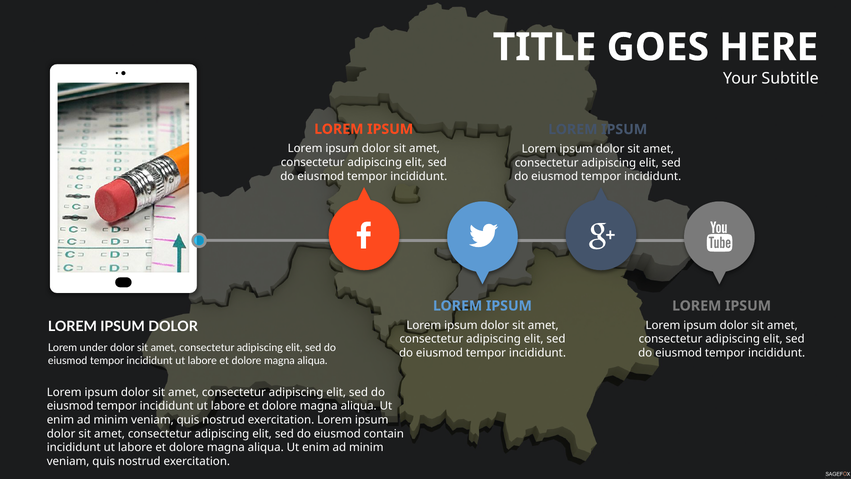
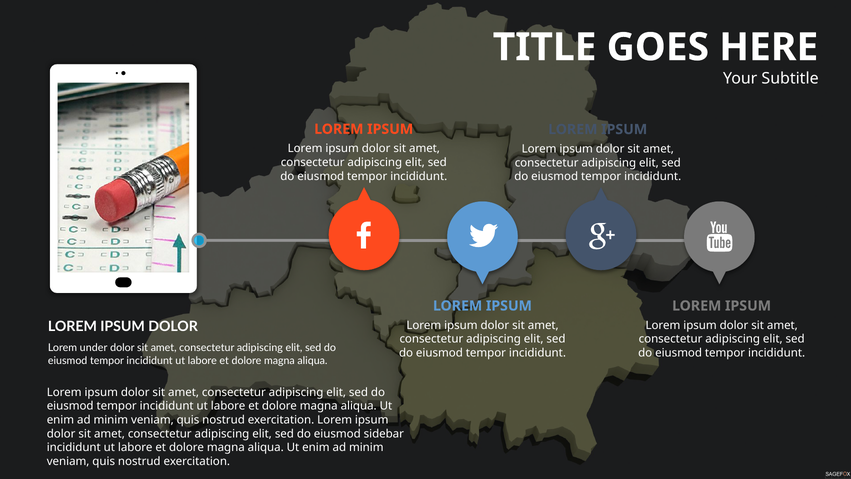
contain: contain -> sidebar (384, 434)
